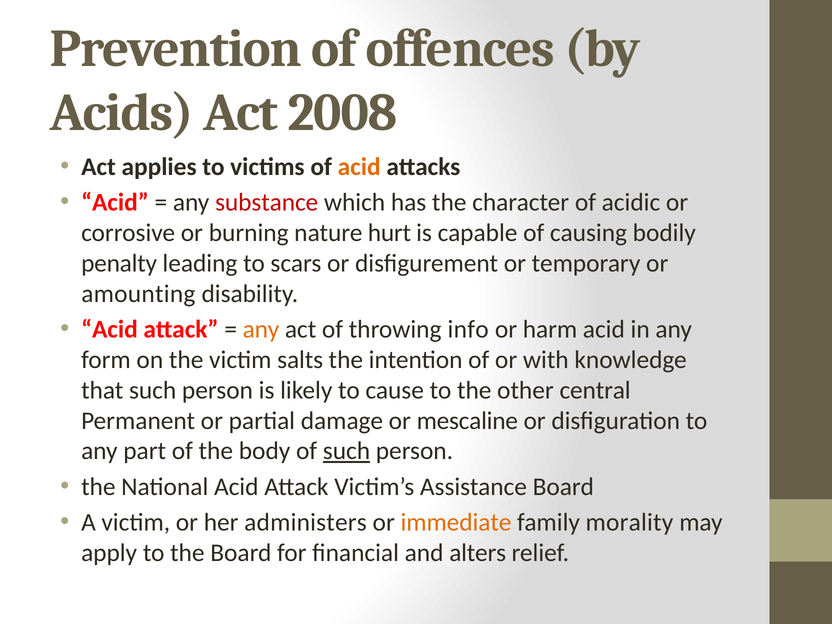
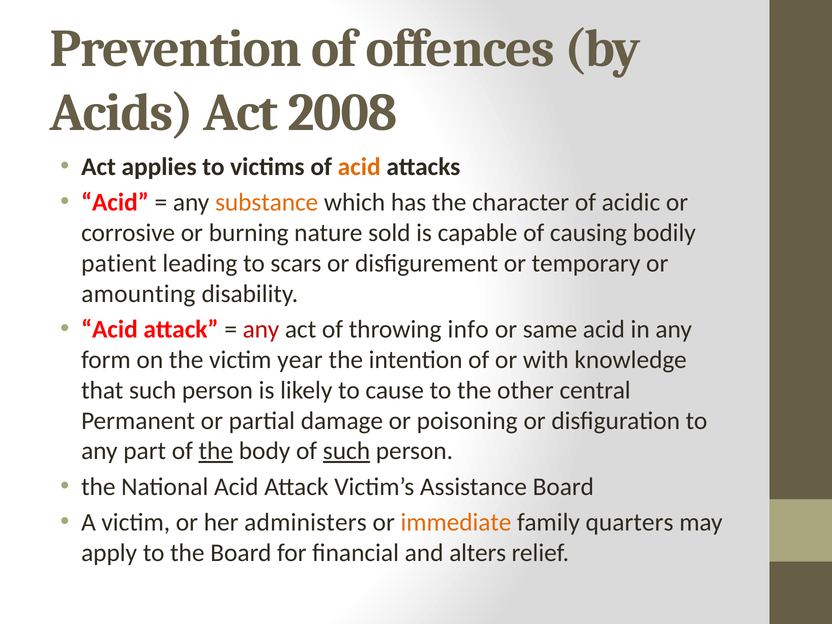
substance colour: red -> orange (267, 202)
hurt: hurt -> sold (389, 233)
penalty: penalty -> patient (119, 263)
any colour: orange -> red (261, 329)
harm: harm -> same (550, 329)
salts: salts -> year (300, 360)
mescaline: mescaline -> poisoning (467, 421)
the underline: none -> present (216, 451)
morality: morality -> quarters (630, 522)
